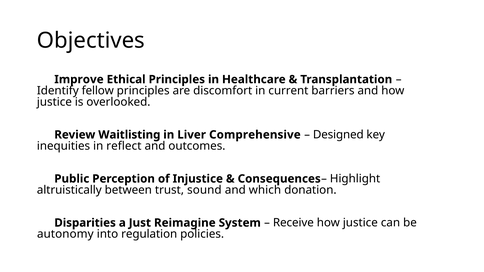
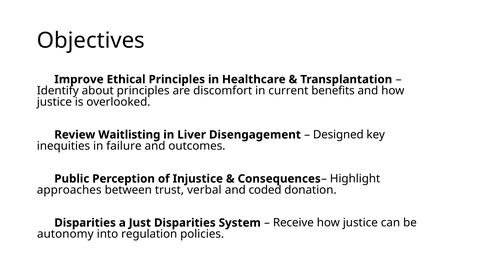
fellow: fellow -> about (98, 91)
barriers: barriers -> benefits (333, 91)
Comprehensive: Comprehensive -> Disengagement (255, 135)
reflect: reflect -> failure (124, 146)
altruistically: altruistically -> approaches (69, 190)
sound: sound -> verbal (204, 190)
which: which -> coded (265, 190)
Just Reimagine: Reimagine -> Disparities (185, 223)
